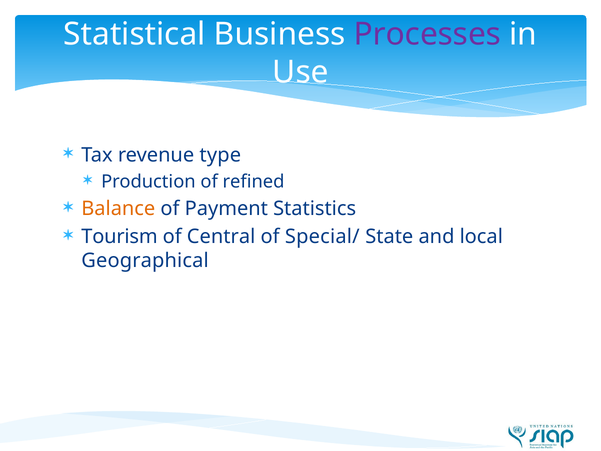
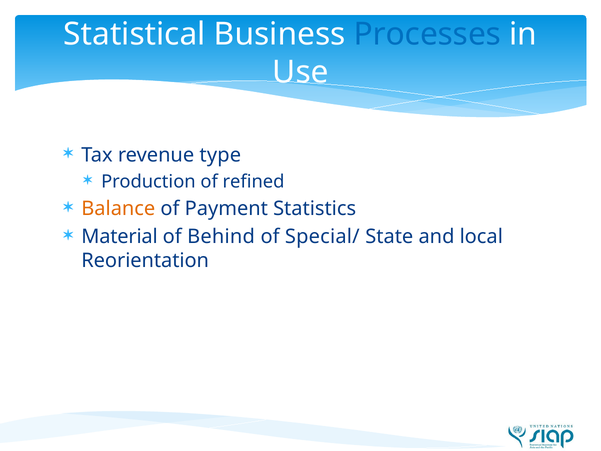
Processes colour: purple -> blue (427, 34)
Tourism: Tourism -> Material (119, 237)
Central: Central -> Behind (221, 237)
Geographical: Geographical -> Reorientation (145, 261)
